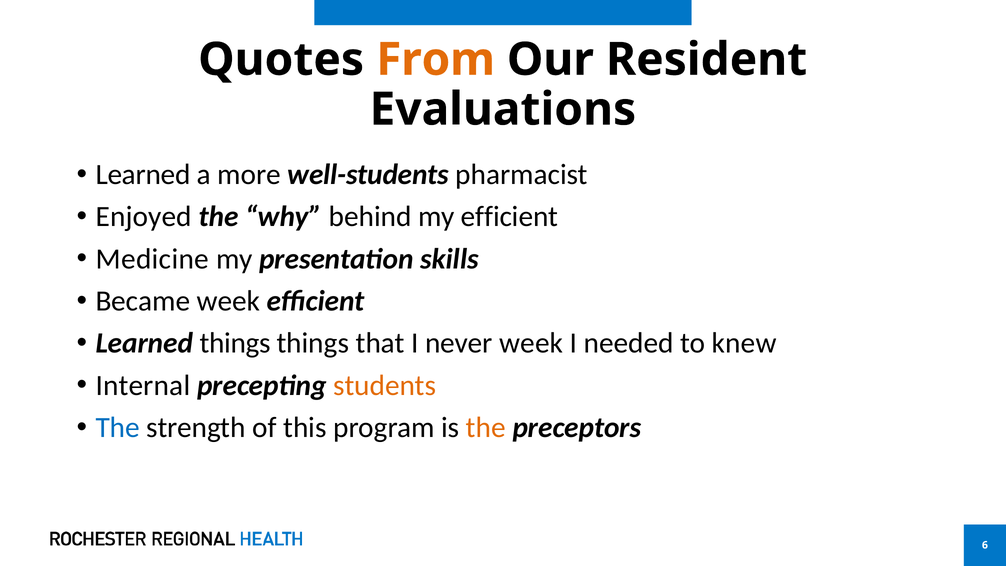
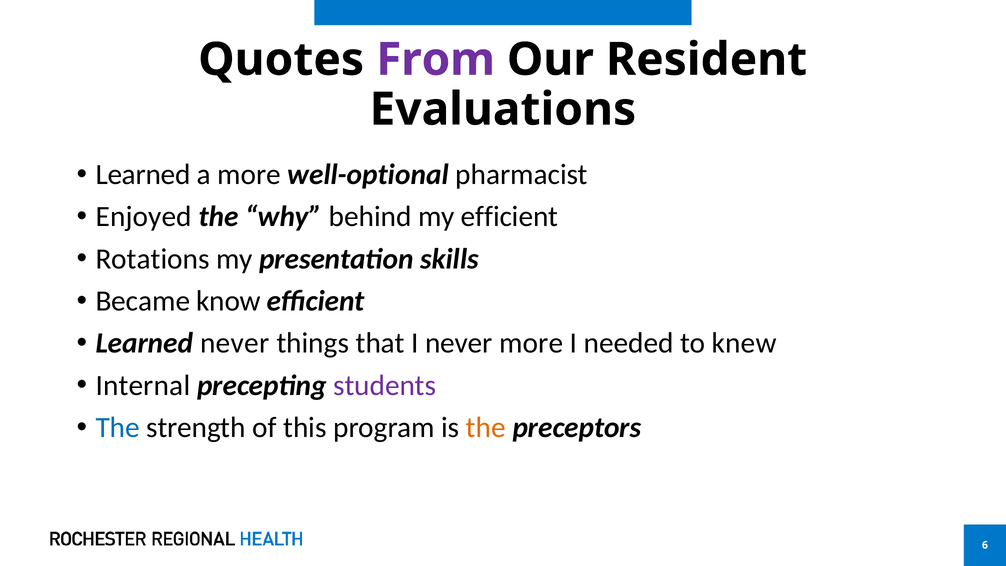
From colour: orange -> purple (436, 60)
well-students: well-students -> well-optional (368, 175)
Medicine: Medicine -> Rotations (153, 259)
Became week: week -> know (229, 301)
Learned things: things -> never (235, 343)
never week: week -> more (531, 343)
students colour: orange -> purple (385, 385)
